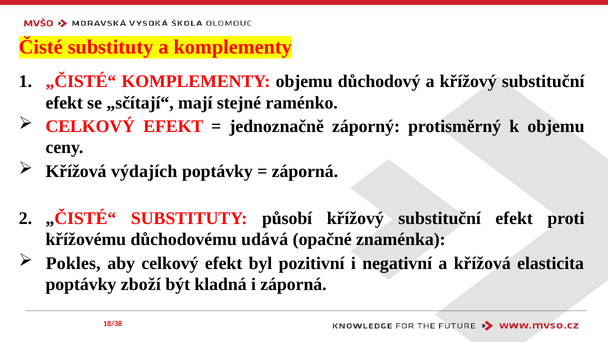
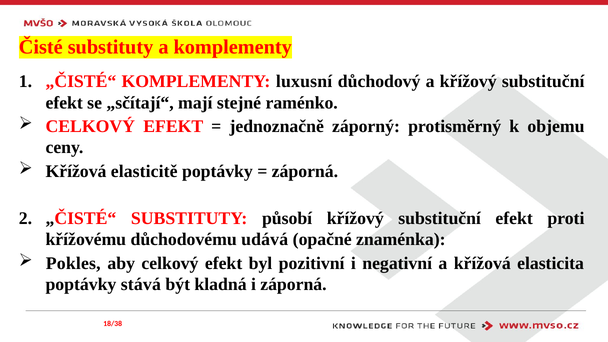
KOMPLEMENTY objemu: objemu -> luxusní (304, 81)
výdajích: výdajích -> elasticitě (144, 171)
zboží: zboží -> stává (141, 284)
